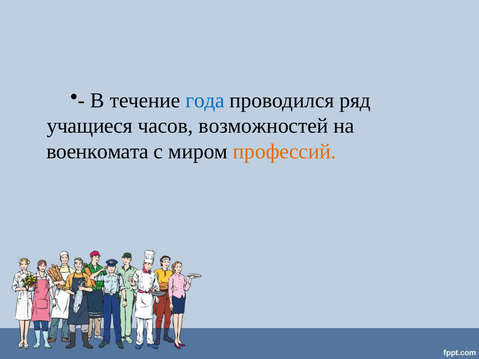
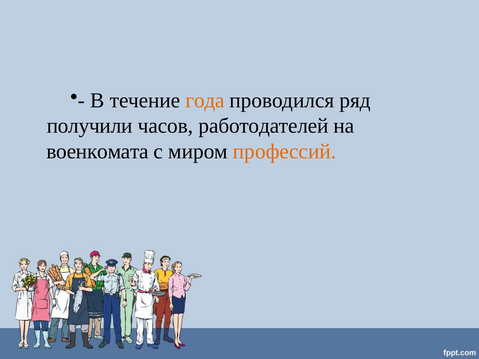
года colour: blue -> orange (205, 100)
учащиеся: учащиеся -> получили (90, 126)
возможностей: возможностей -> работодателей (264, 126)
